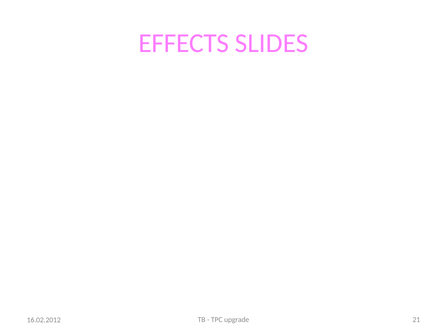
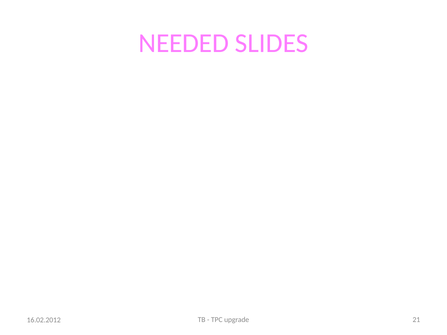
EFFECTS: EFFECTS -> NEEDED (184, 43)
